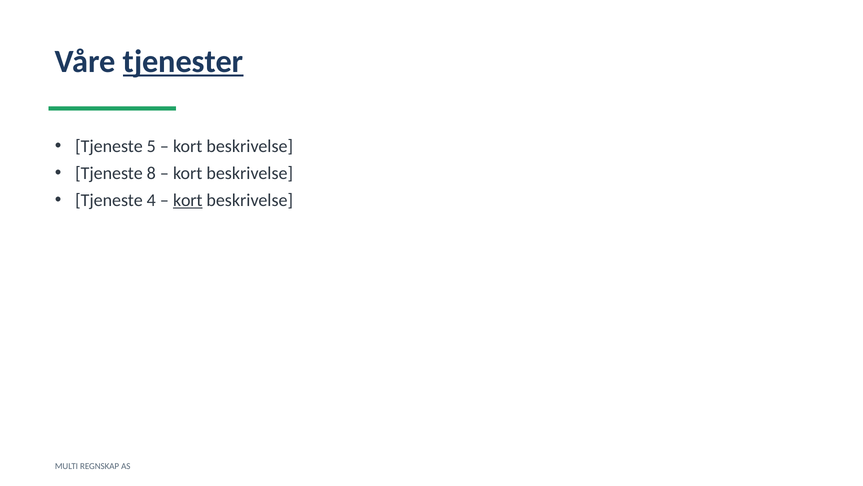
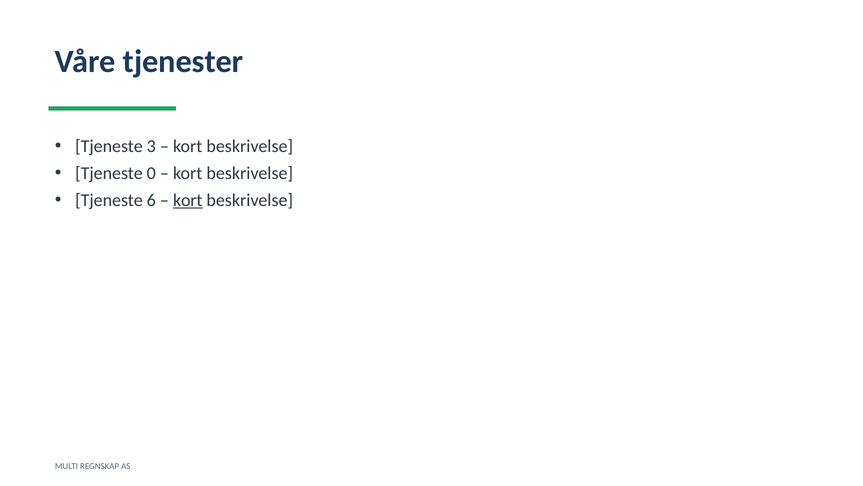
tjenester underline: present -> none (183, 62)
5: 5 -> 3 (151, 146)
8: 8 -> 0 (151, 173)
4: 4 -> 6 (151, 200)
